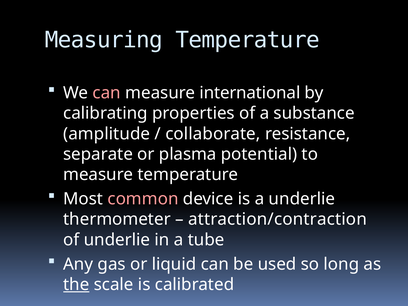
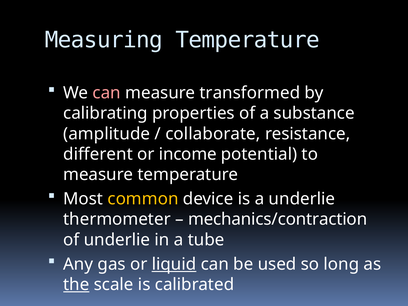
international: international -> transformed (250, 93)
separate: separate -> different (98, 154)
plasma: plasma -> income (188, 154)
common colour: pink -> yellow (143, 199)
attraction/contraction: attraction/contraction -> mechanics/contraction (278, 219)
liquid underline: none -> present (174, 264)
